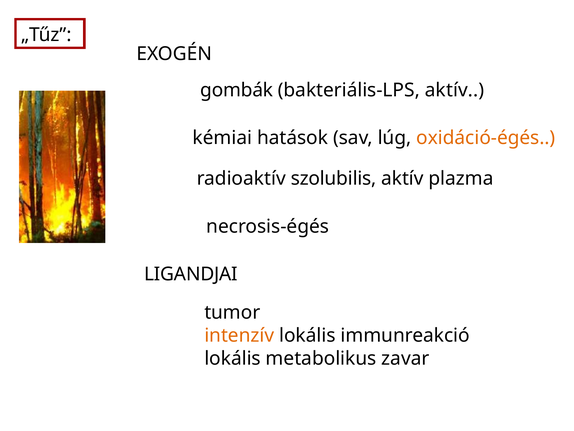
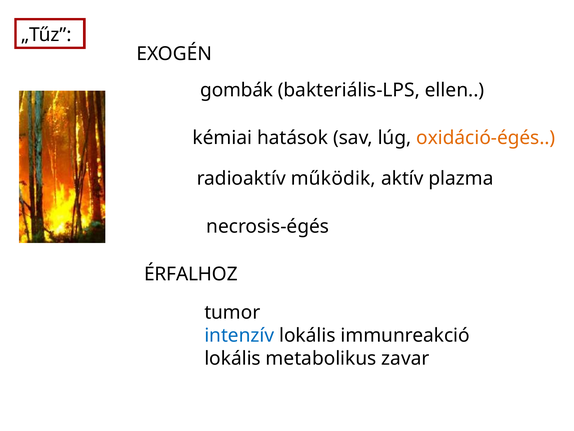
bakteriális-LPS aktív: aktív -> ellen (455, 90)
szolubilis: szolubilis -> működik (333, 178)
LIGANDJAI: LIGANDJAI -> ÉRFALHOZ (191, 274)
intenzív colour: orange -> blue (239, 335)
